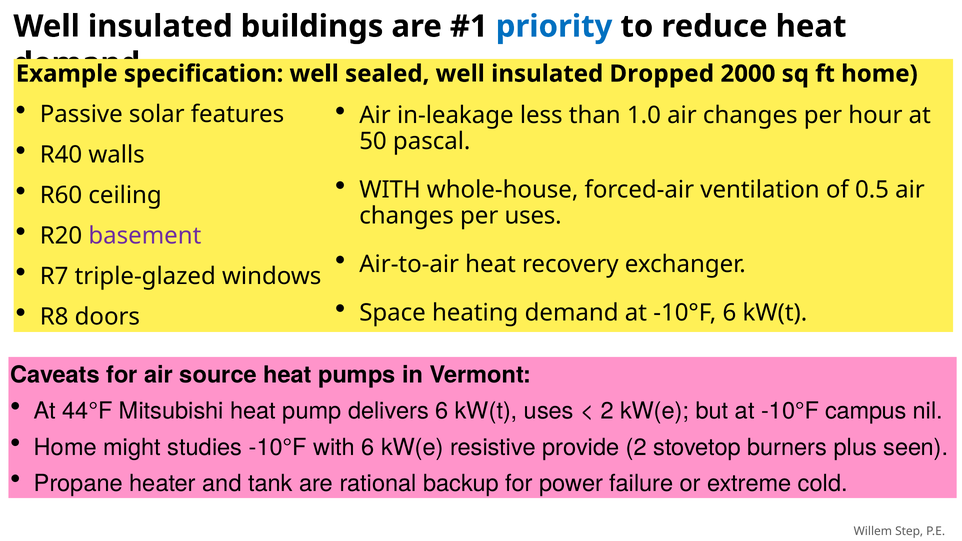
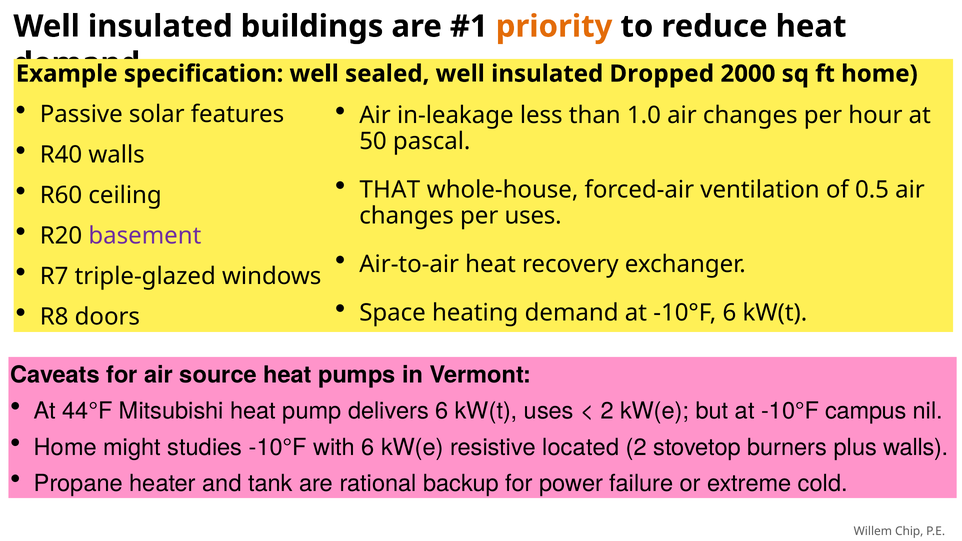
priority colour: blue -> orange (554, 26)
WITH: WITH -> THAT (390, 190)
provide: provide -> located (581, 447)
plus seen: seen -> walls (916, 447)
Step: Step -> Chip (909, 531)
